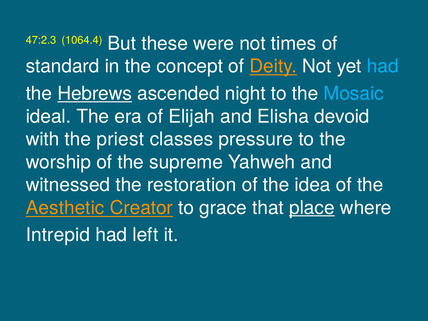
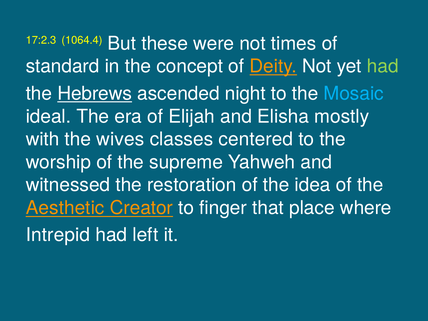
47:2.3: 47:2.3 -> 17:2.3 (41, 40)
had colour: light blue -> light green (383, 66)
devoid: devoid -> mostly (342, 116)
priest: priest -> wives (120, 139)
pressure: pressure -> centered (256, 139)
grace: grace -> finger (223, 208)
place underline: present -> none (312, 208)
